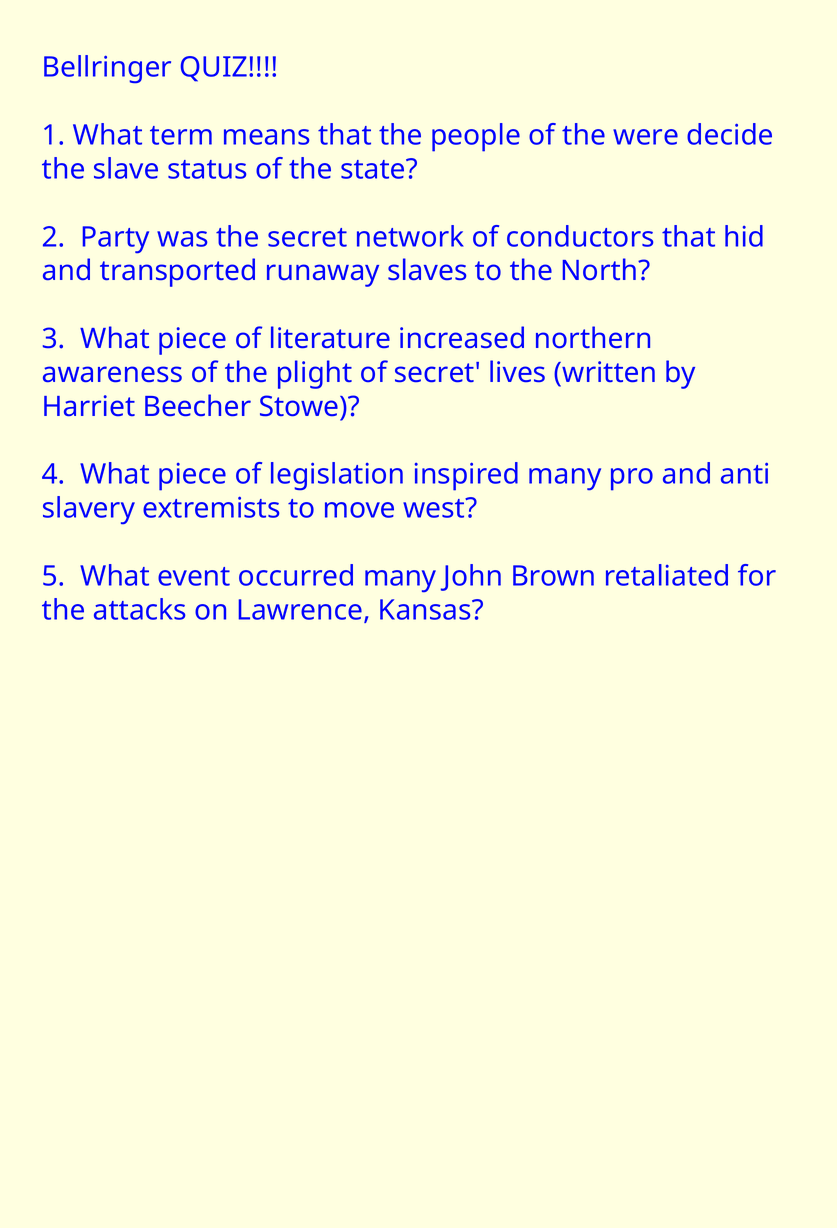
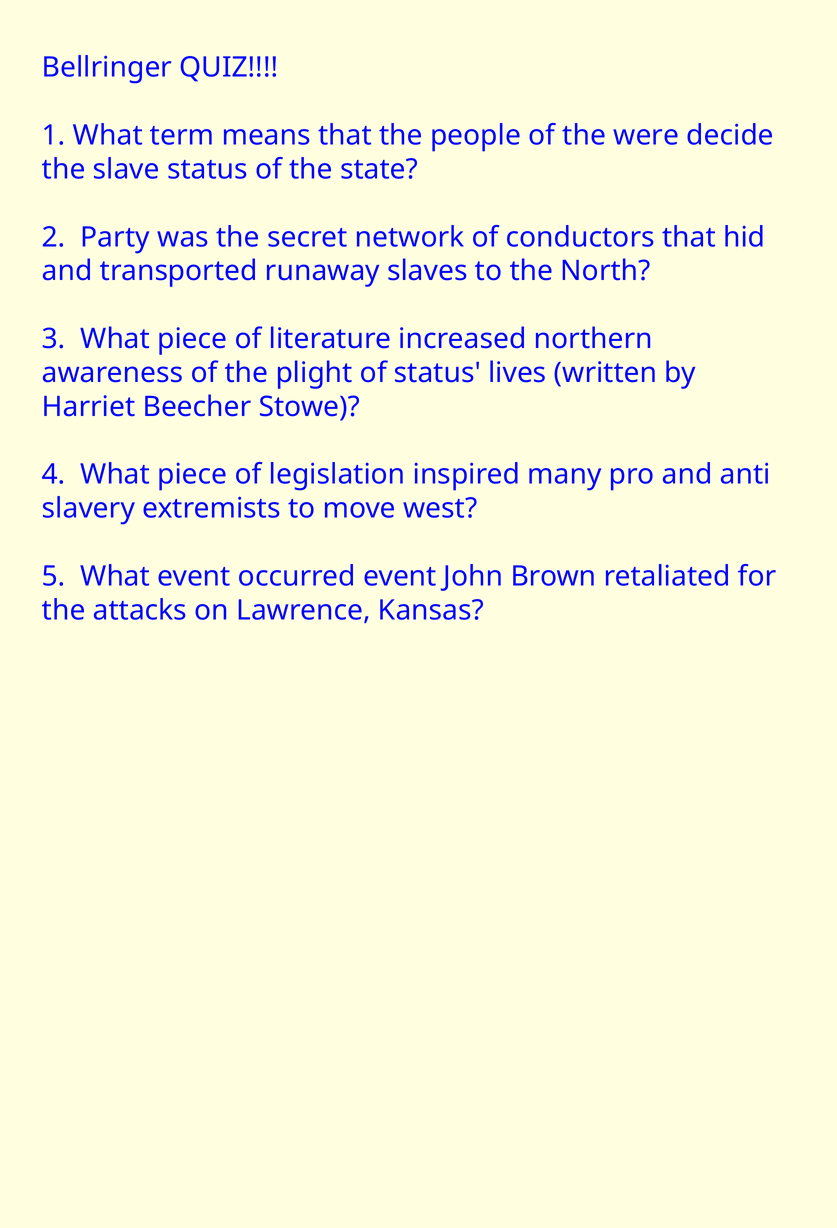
of secret: secret -> status (437, 373)
occurred many: many -> event (400, 577)
